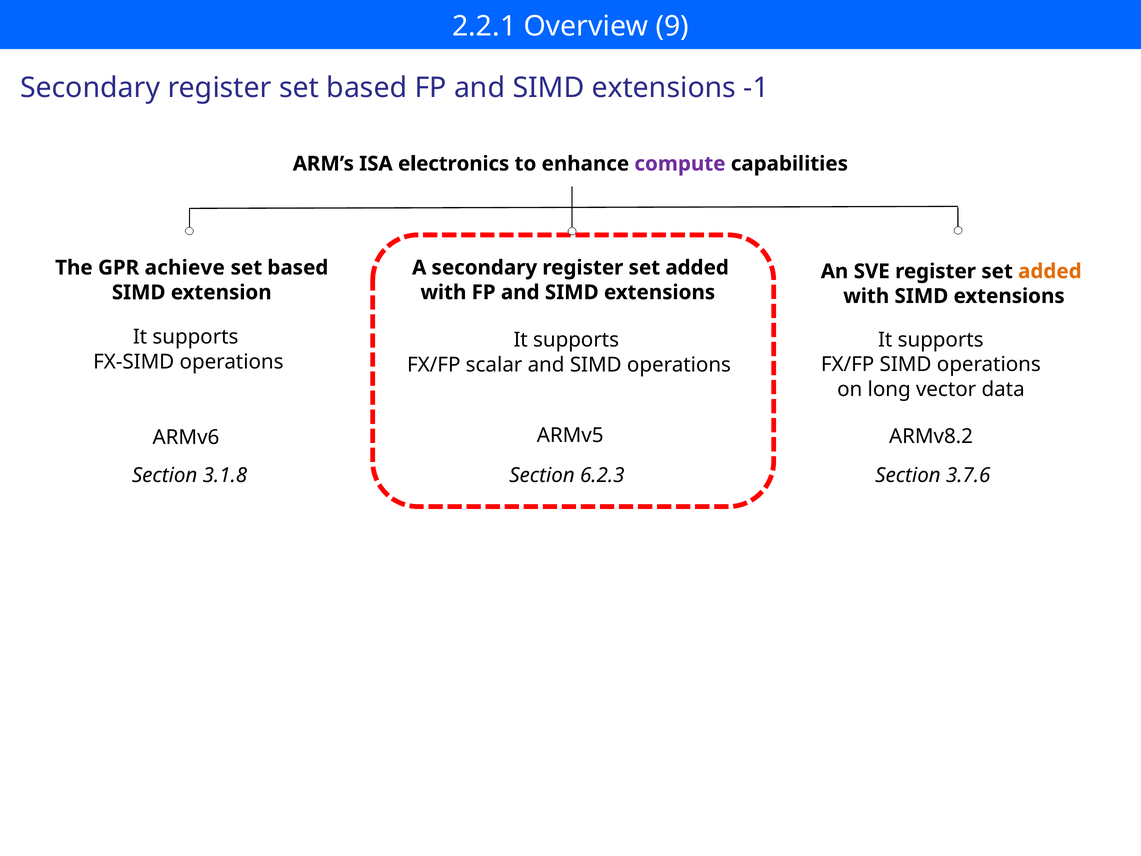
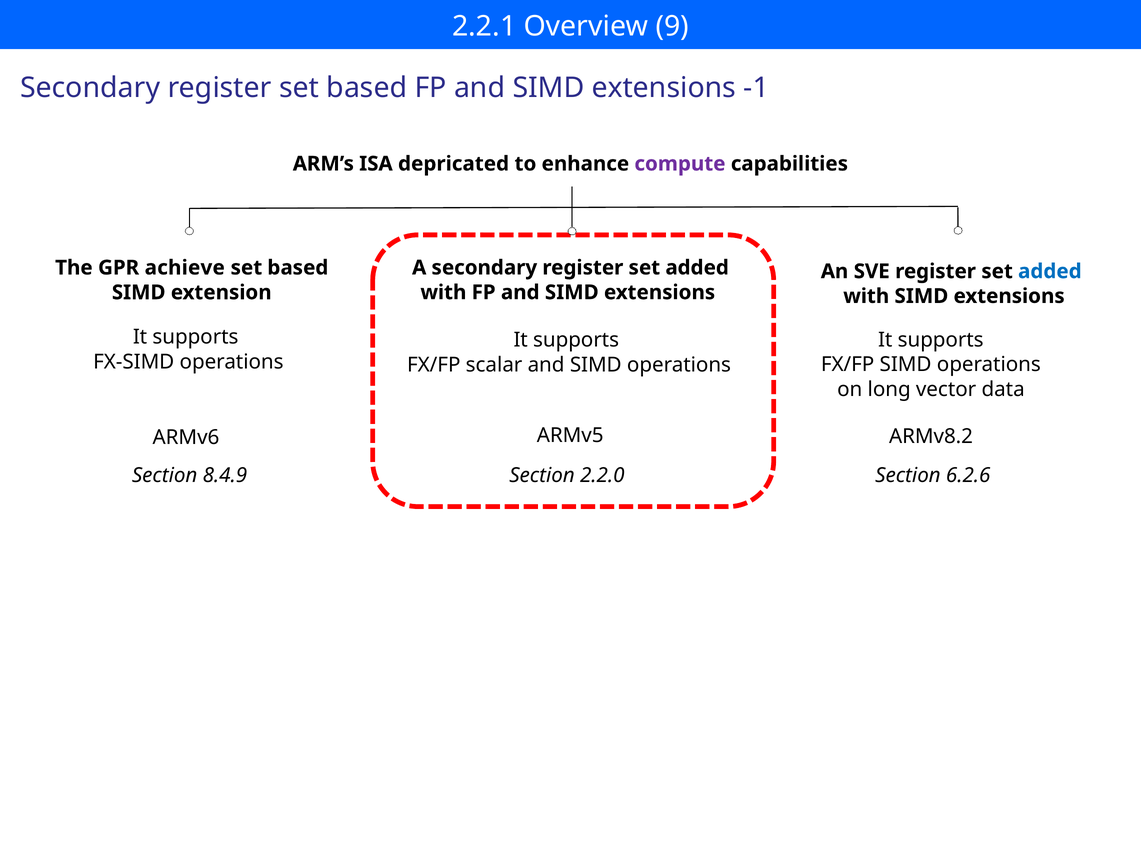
electronics: electronics -> depricated (454, 164)
added colour: orange -> blue (1050, 271)
3.1.8: 3.1.8 -> 8.4.9 (225, 475)
6.2.3: 6.2.3 -> 2.2.0 (602, 475)
3.7.6: 3.7.6 -> 6.2.6 (968, 475)
